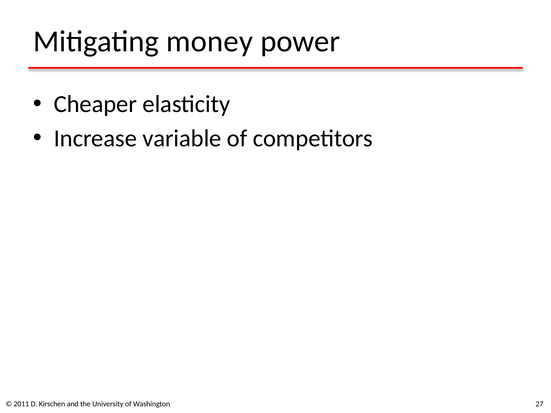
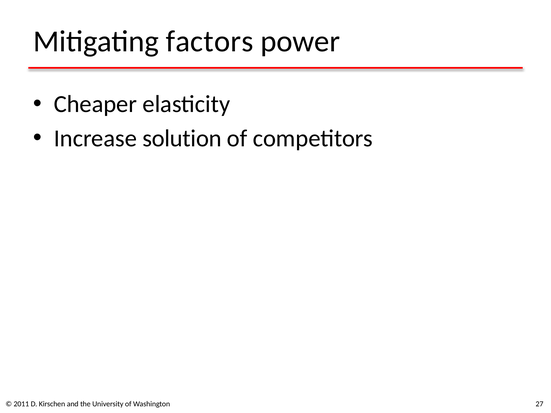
money: money -> factors (210, 41)
variable: variable -> solution (182, 139)
